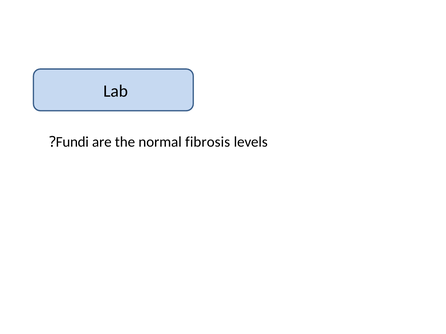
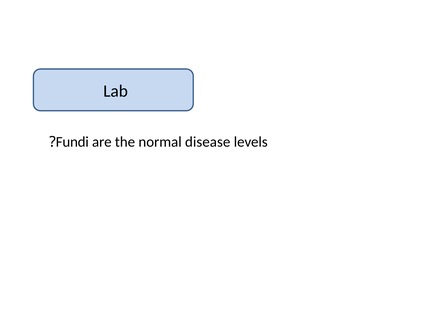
fibrosis: fibrosis -> disease (208, 142)
